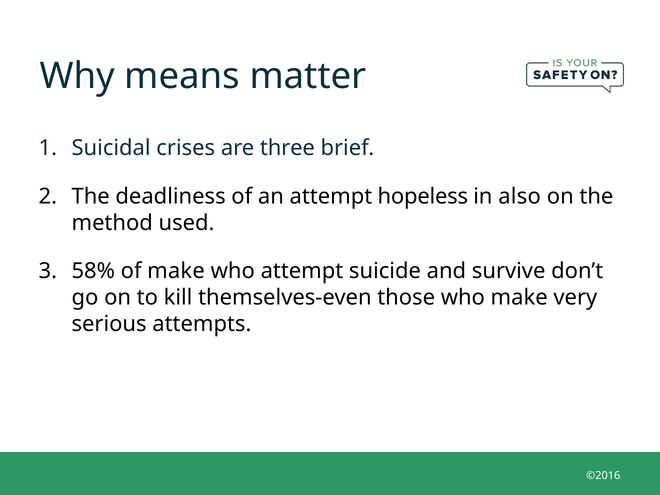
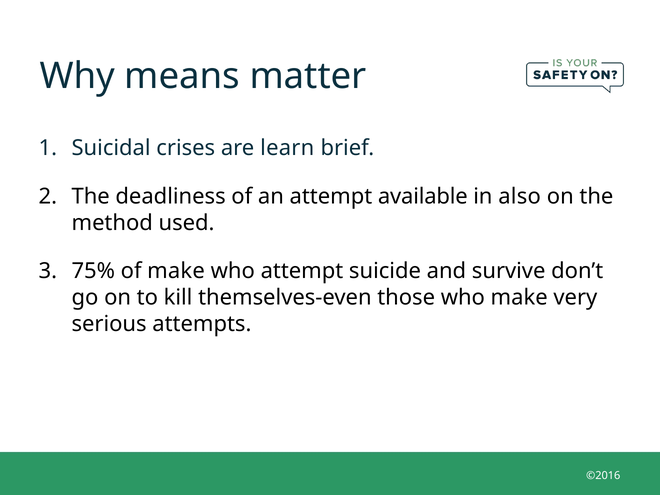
three: three -> learn (287, 148)
hopeless: hopeless -> available (423, 196)
58%: 58% -> 75% (93, 271)
